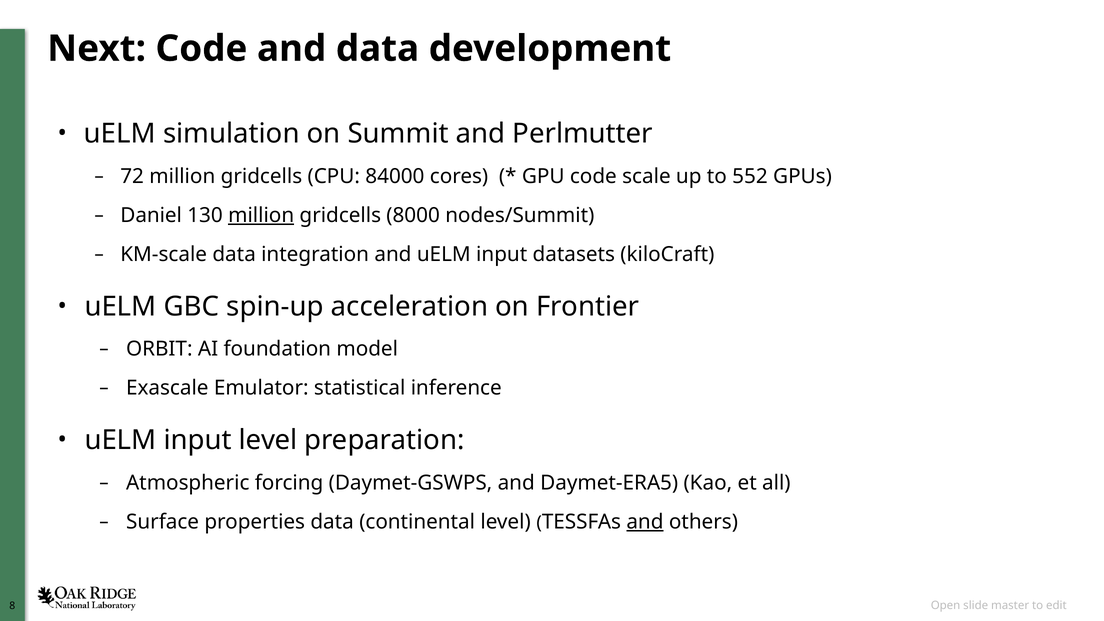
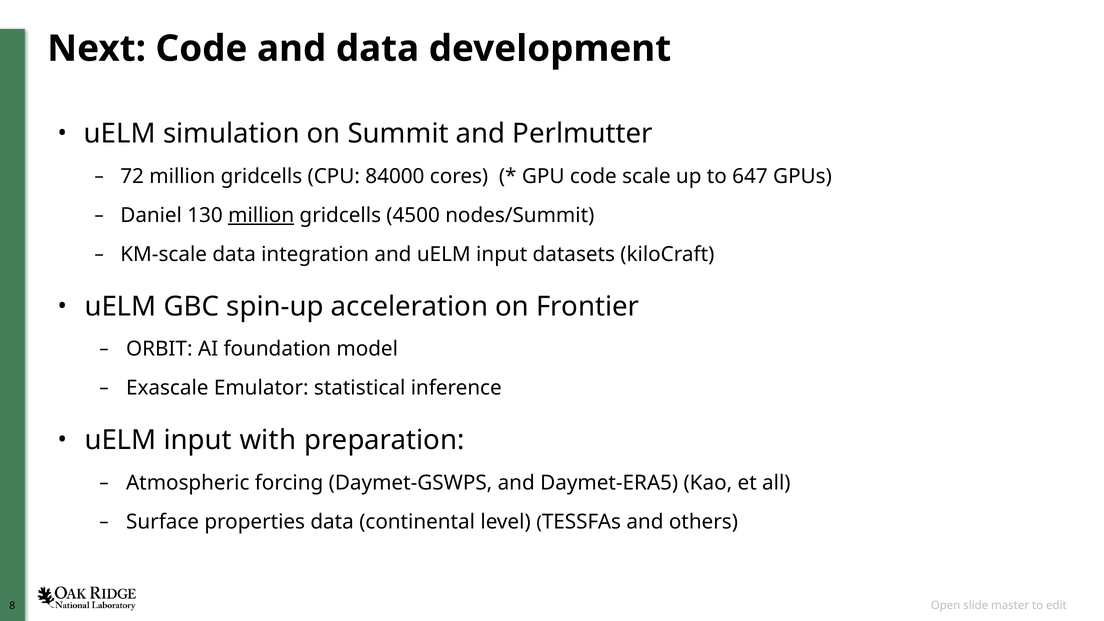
552: 552 -> 647 (750, 176)
8000: 8000 -> 4500 (413, 215)
input level: level -> with (268, 440)
and underline: present -> none (645, 522)
